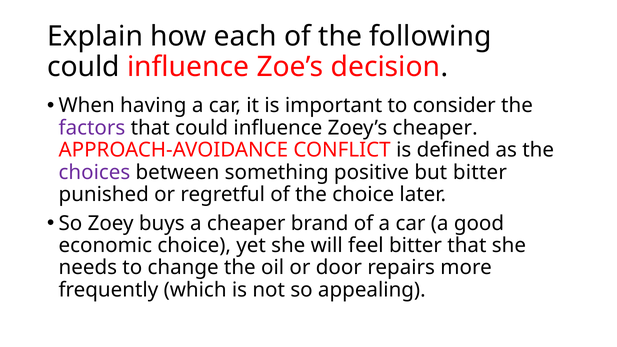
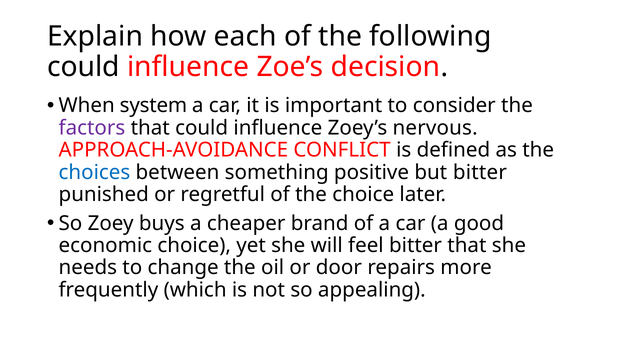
having: having -> system (153, 106)
Zoey’s cheaper: cheaper -> nervous (435, 128)
choices colour: purple -> blue (94, 172)
